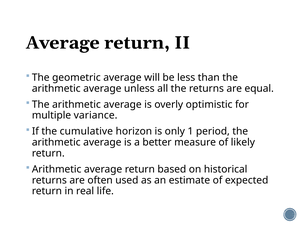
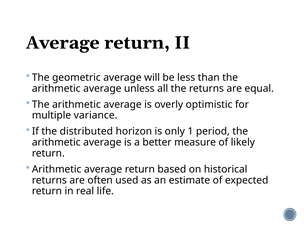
cumulative: cumulative -> distributed (86, 131)
